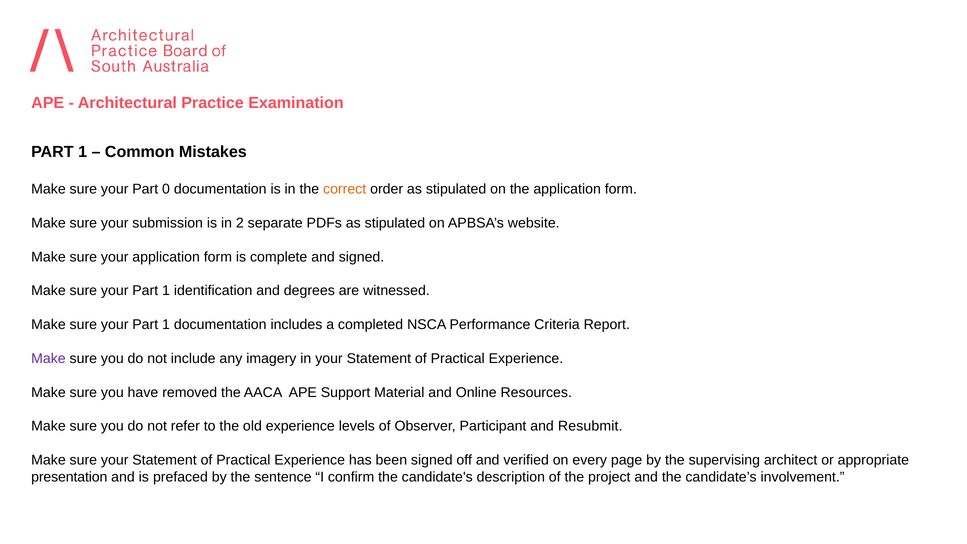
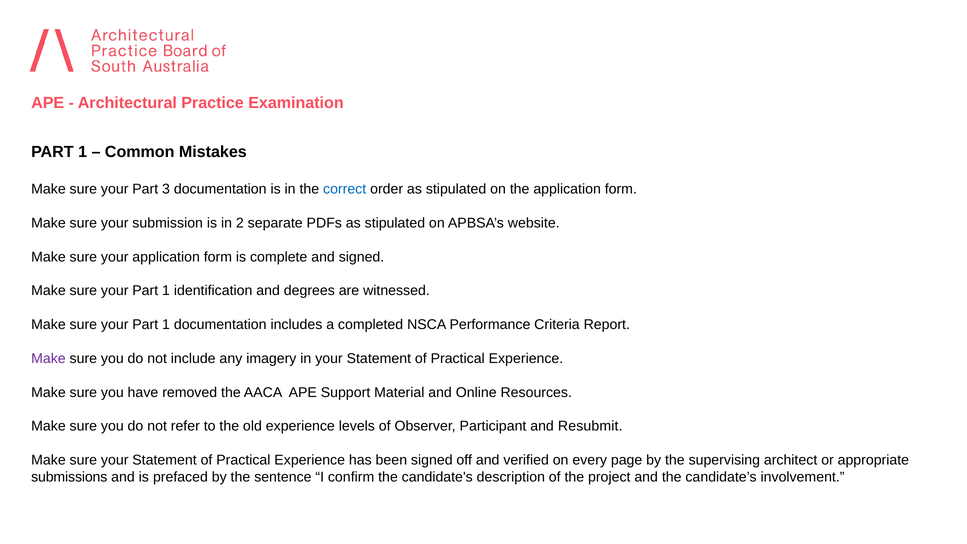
0: 0 -> 3 (166, 189)
correct colour: orange -> blue (345, 189)
presentation: presentation -> submissions (69, 477)
